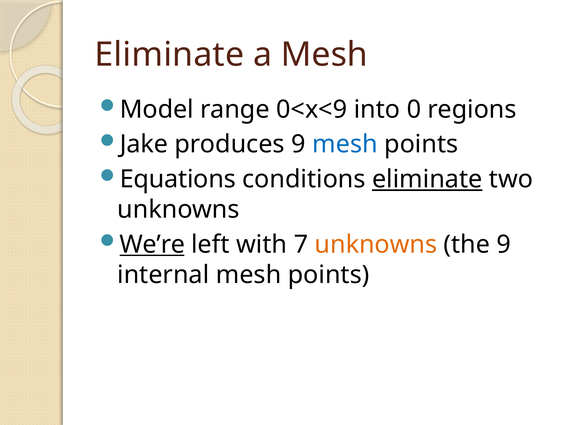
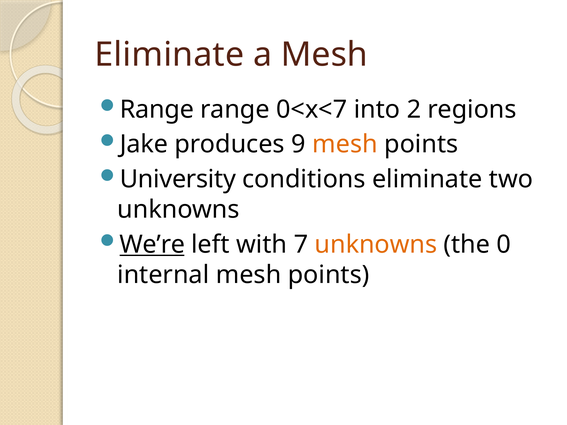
Model: Model -> Range (157, 109)
0<x<9: 0<x<9 -> 0<x<7 (312, 109)
0: 0 -> 2 (414, 109)
mesh colour: blue -> orange (345, 144)
Equations: Equations -> University (178, 179)
eliminate underline: present -> none (427, 179)
the 9: 9 -> 0 (504, 245)
